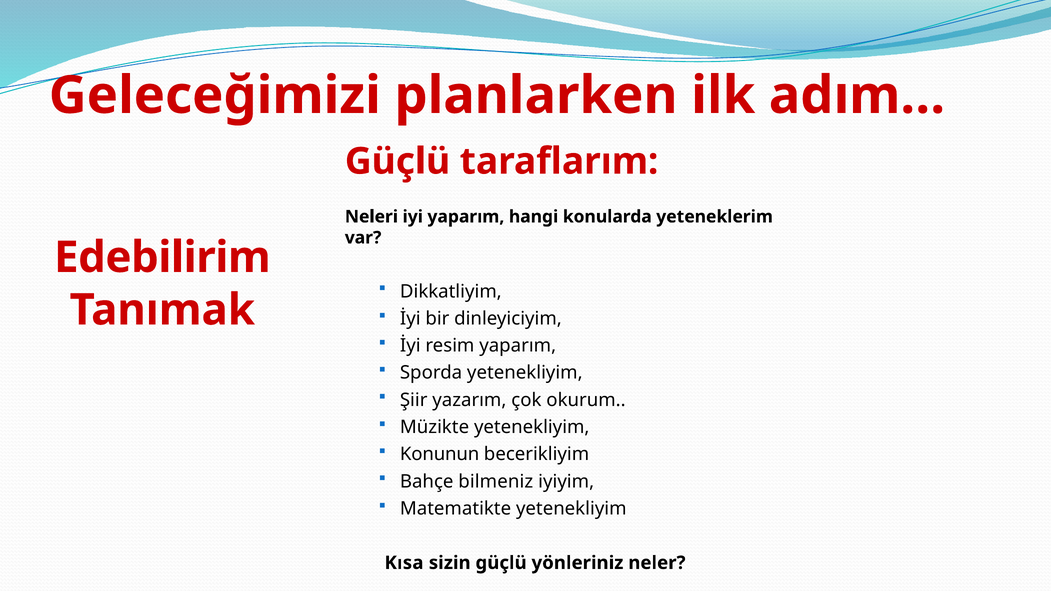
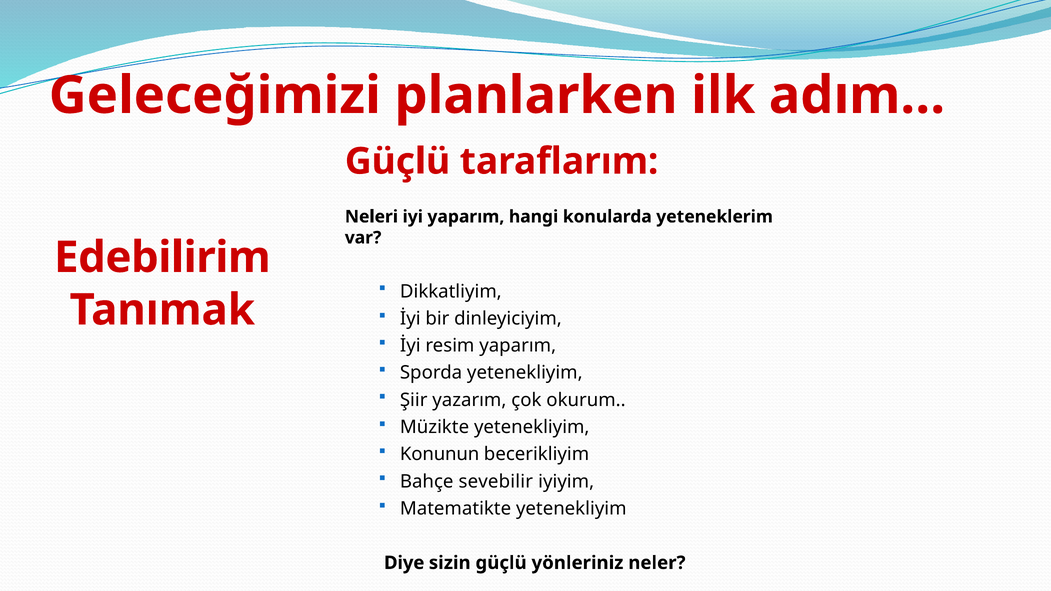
bilmeniz: bilmeniz -> sevebilir (496, 482)
Kısa: Kısa -> Diye (404, 563)
